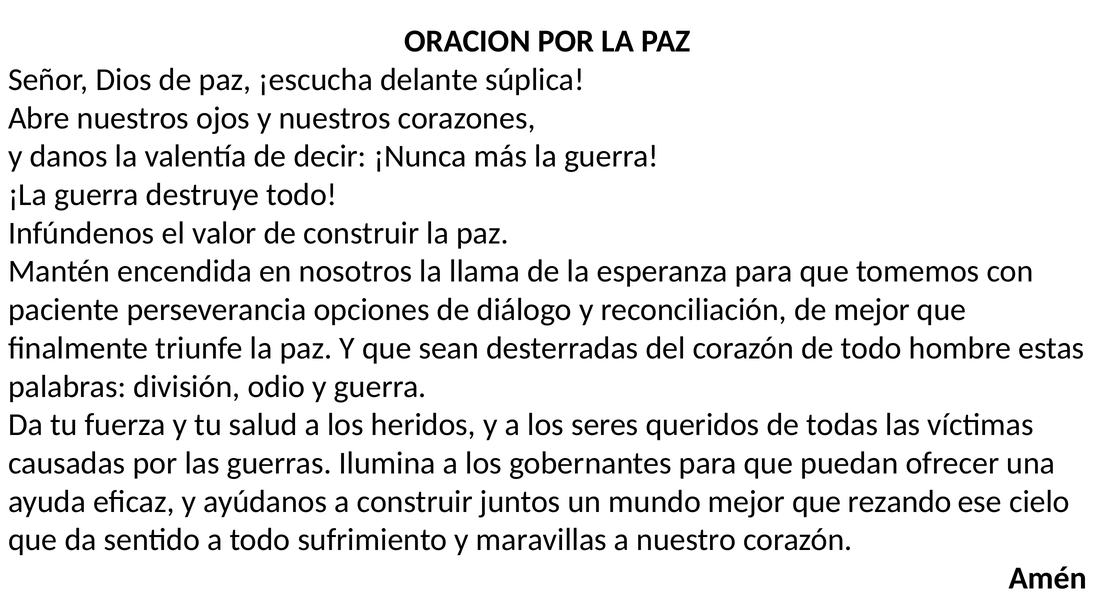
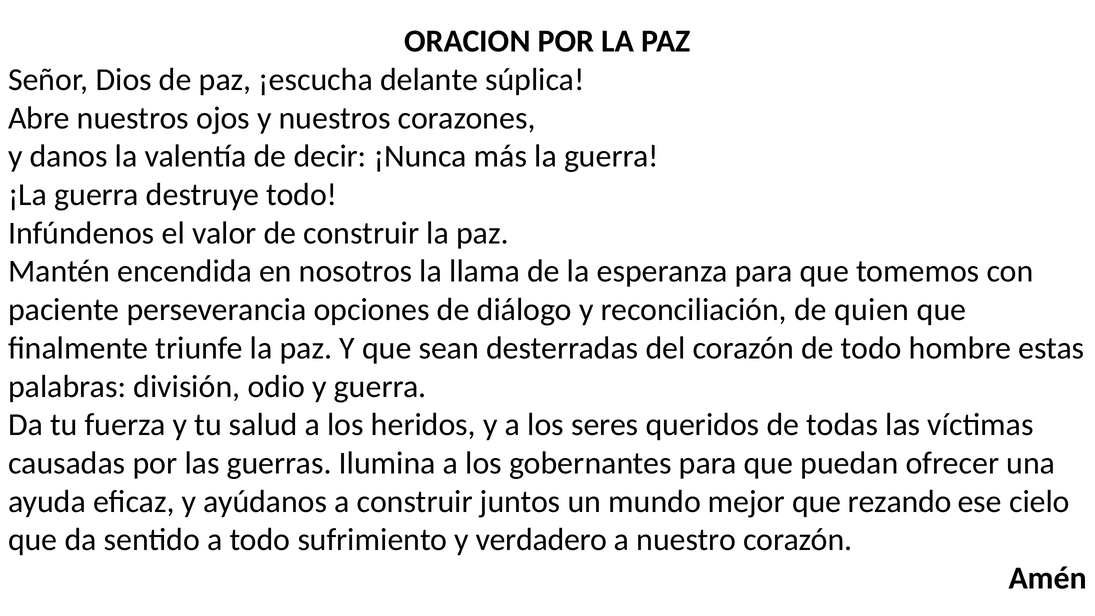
de mejor: mejor -> quien (872, 310)
maravillas: maravillas -> verdadero (541, 540)
